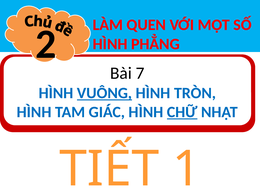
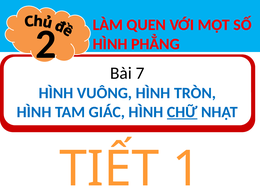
VUÔNG underline: present -> none (104, 93)
